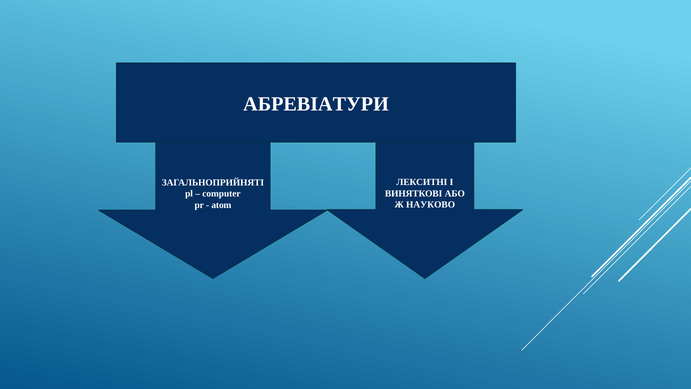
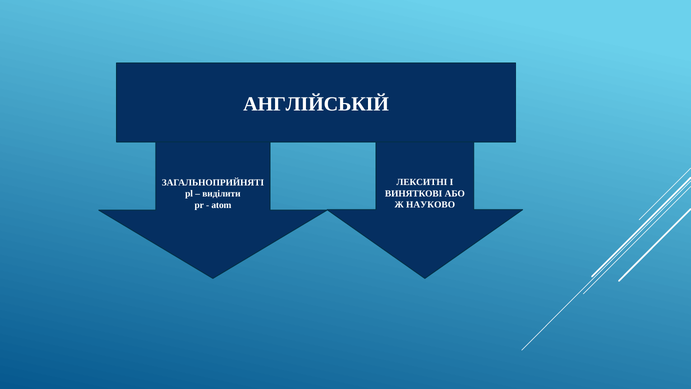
АБРЕВІАТУРИ: АБРЕВІАТУРИ -> АНГЛІЙСЬКІЙ (316, 104)
computer: computer -> виділити (221, 194)
